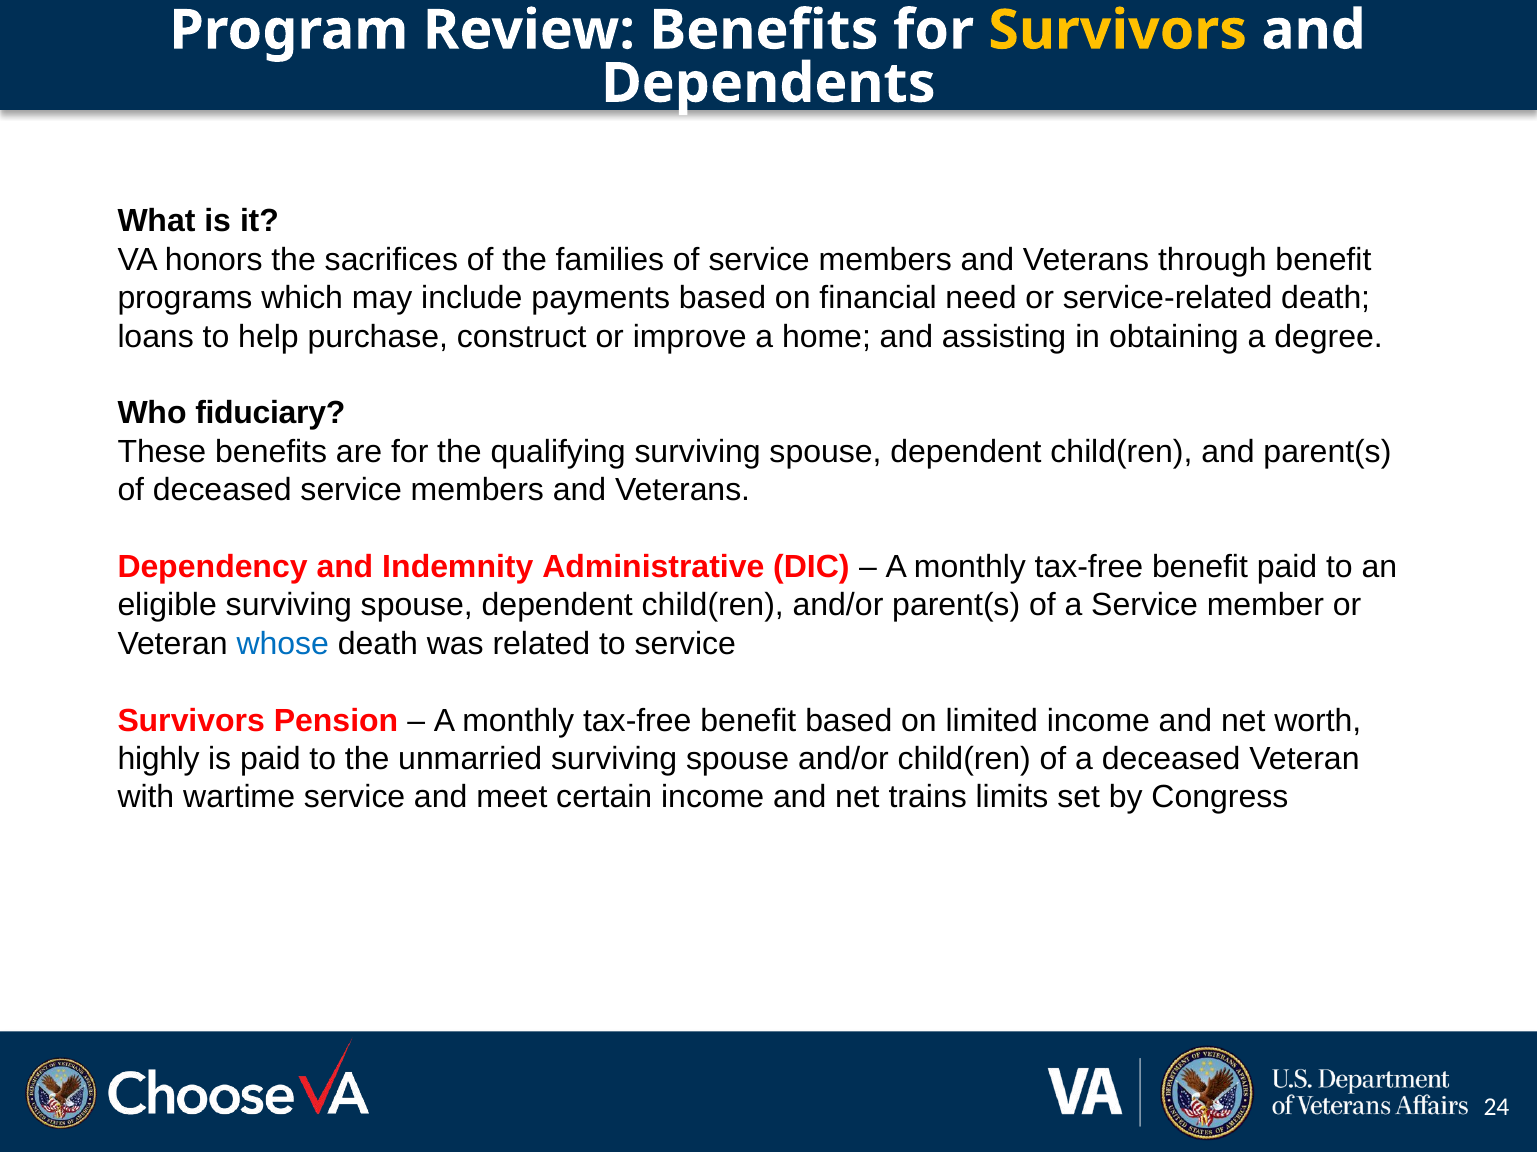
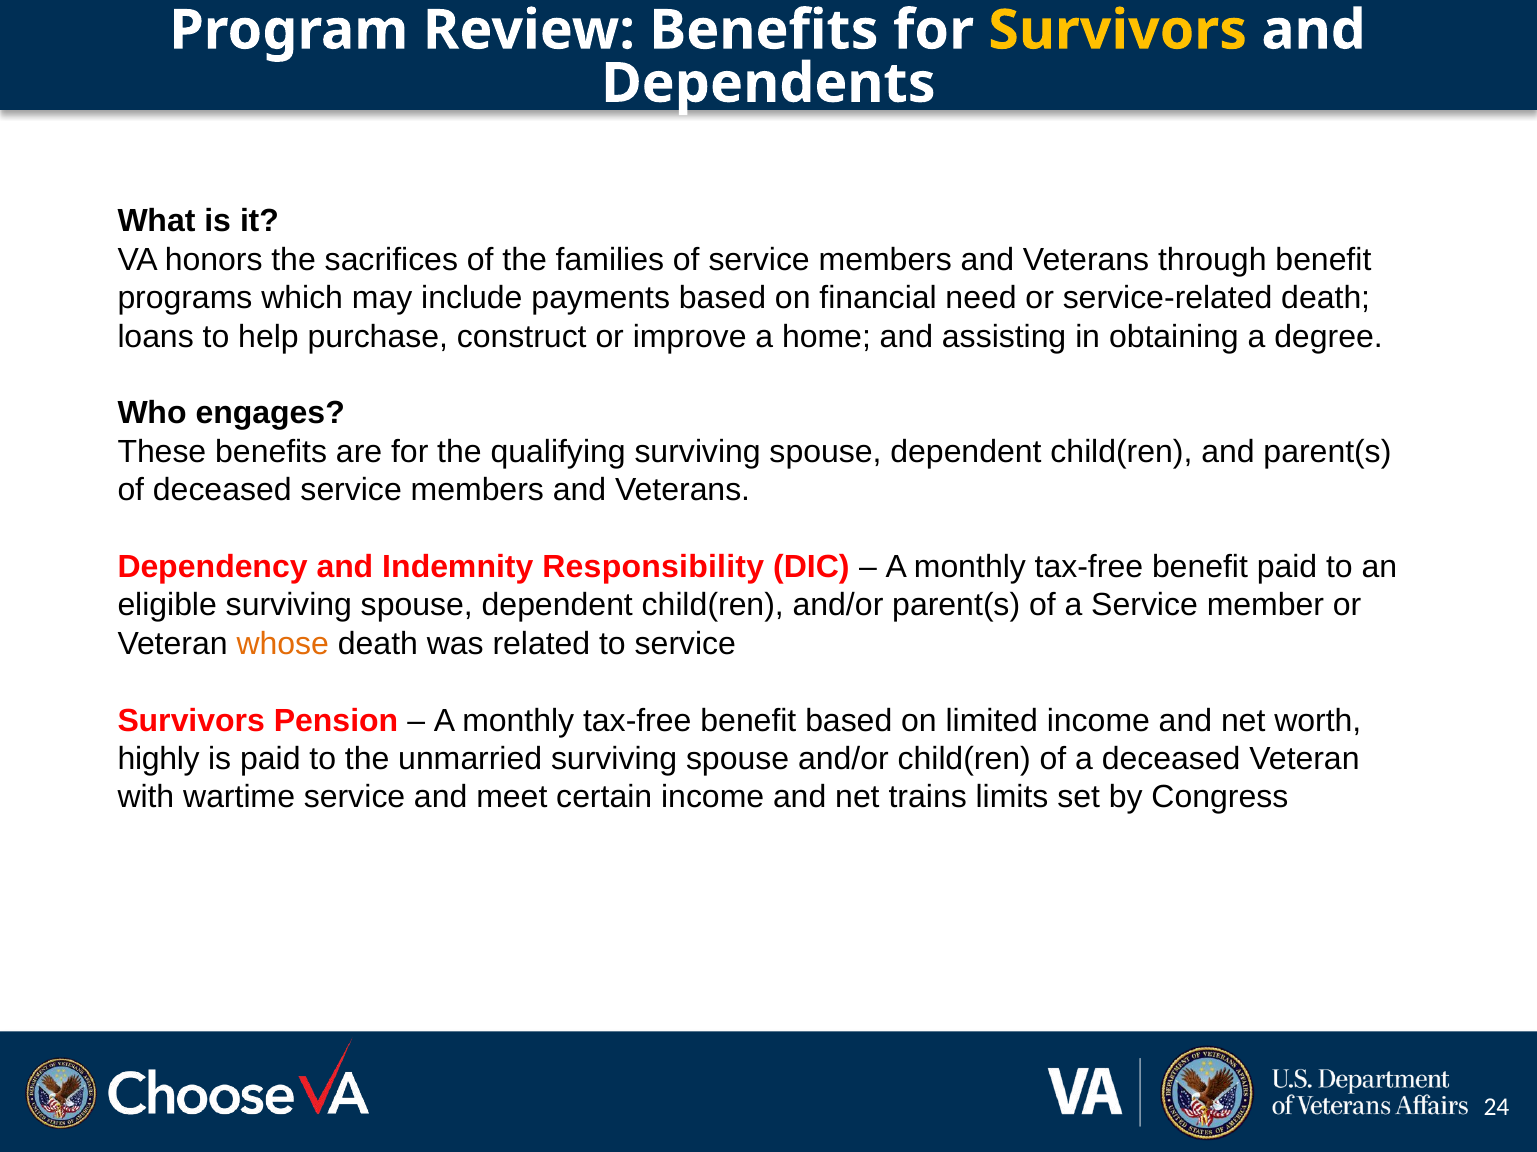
fiduciary: fiduciary -> engages (270, 414)
Administrative: Administrative -> Responsibility (653, 567)
whose colour: blue -> orange (283, 644)
